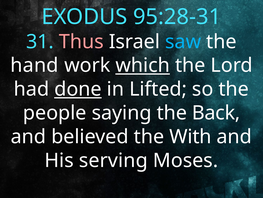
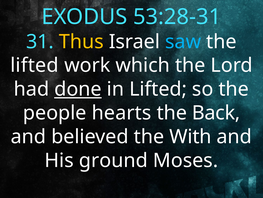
95:28-31: 95:28-31 -> 53:28-31 (177, 17)
Thus colour: pink -> yellow (81, 42)
hand: hand -> lifted (34, 65)
which underline: present -> none (143, 65)
saying: saying -> hearts (122, 113)
serving: serving -> ground (113, 160)
